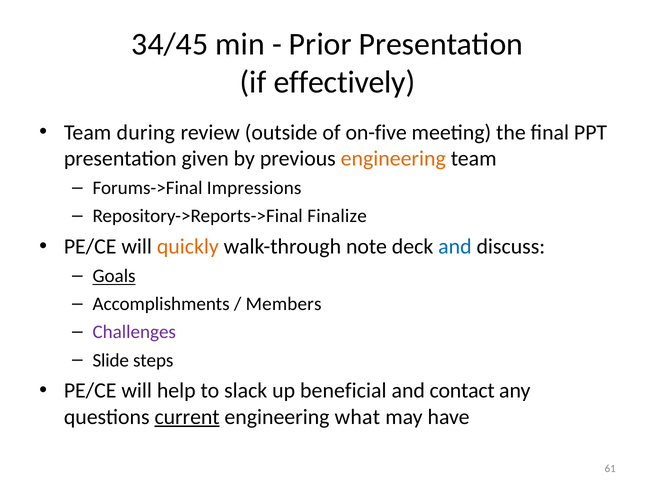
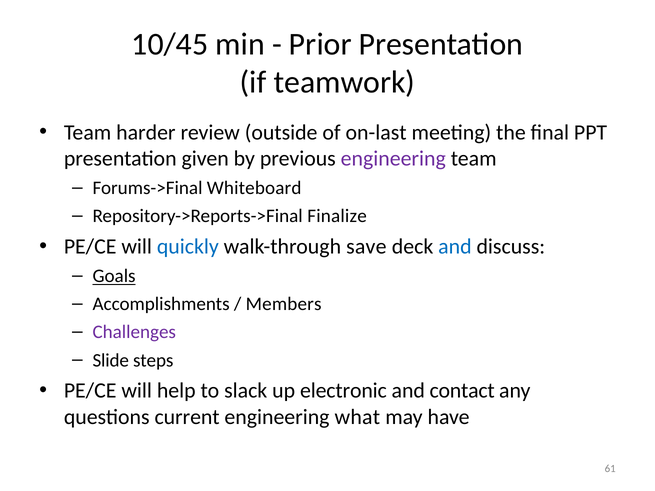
34/45: 34/45 -> 10/45 (170, 44)
effectively: effectively -> teamwork (344, 82)
during: during -> harder (146, 133)
on-five: on-five -> on-last (376, 133)
engineering colour: orange -> purple (393, 159)
Impressions: Impressions -> Whiteboard (254, 188)
quickly colour: orange -> blue (188, 247)
note: note -> save (366, 247)
beneficial: beneficial -> electronic (343, 391)
current underline: present -> none (187, 417)
